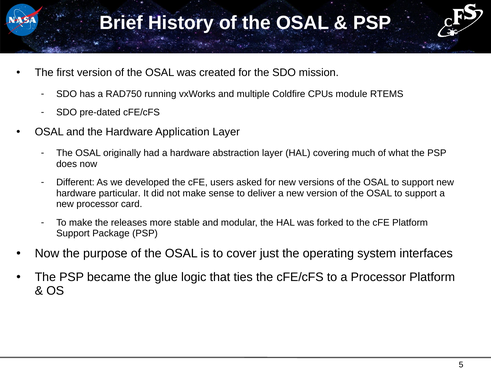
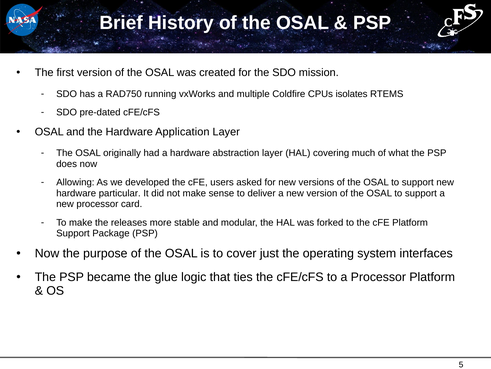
module: module -> isolates (352, 94)
Different: Different -> Allowing (75, 182)
